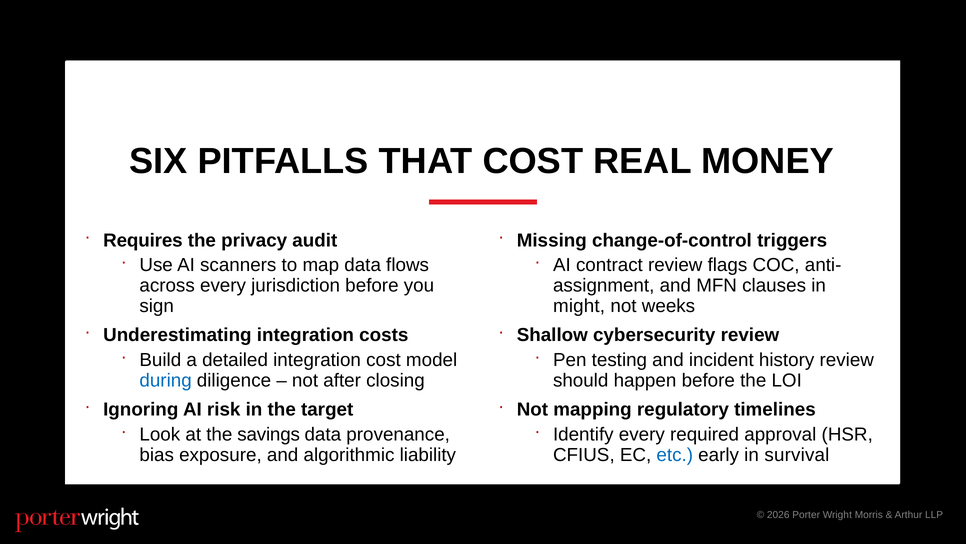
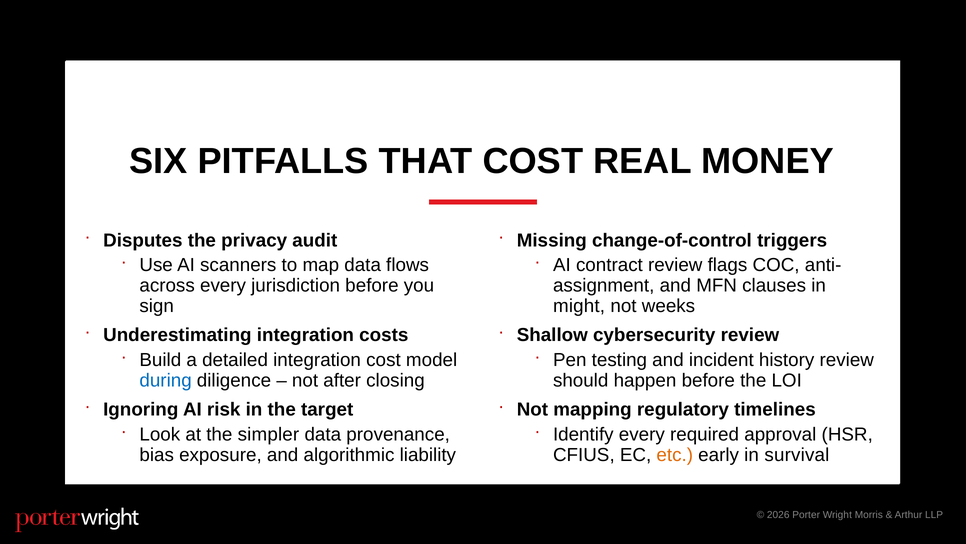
Requires: Requires -> Disputes (143, 240)
savings: savings -> simpler (268, 434)
etc colour: blue -> orange (675, 454)
